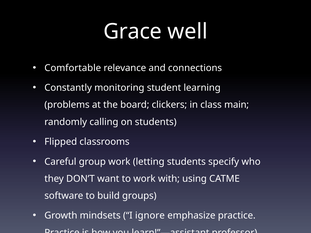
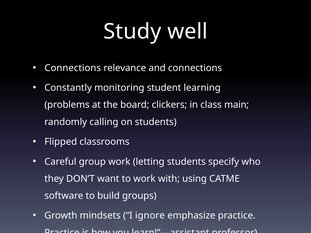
Grace: Grace -> Study (132, 32)
Comfortable: Comfortable -> Connections (73, 68)
